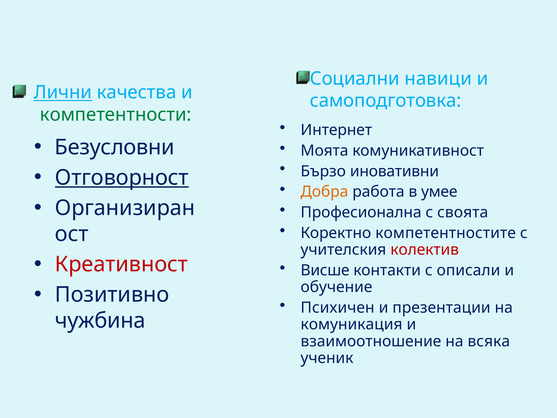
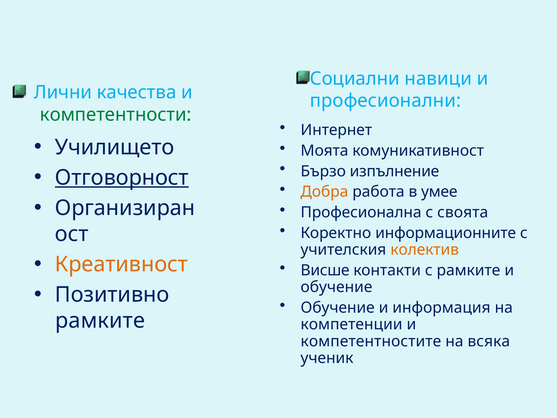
Лични underline: present -> none (63, 92)
самоподготовка: самоподготовка -> професионални (385, 101)
Безусловни: Безусловни -> Училището (115, 147)
иновативни: иновативни -> изпълнение (394, 171)
компетентностите: компетентностите -> информационните (446, 233)
колектив colour: red -> orange (425, 250)
Креативност colour: red -> orange (121, 264)
с описали: описали -> рамките (468, 270)
Психичен: Психичен -> Обучение (338, 308)
презентации: презентации -> информация (442, 308)
чужбина: чужбина -> рамките (100, 321)
комуникация: комуникация -> компетенции (352, 324)
взаимоотношение: взаимоотношение -> компетентностите (371, 341)
